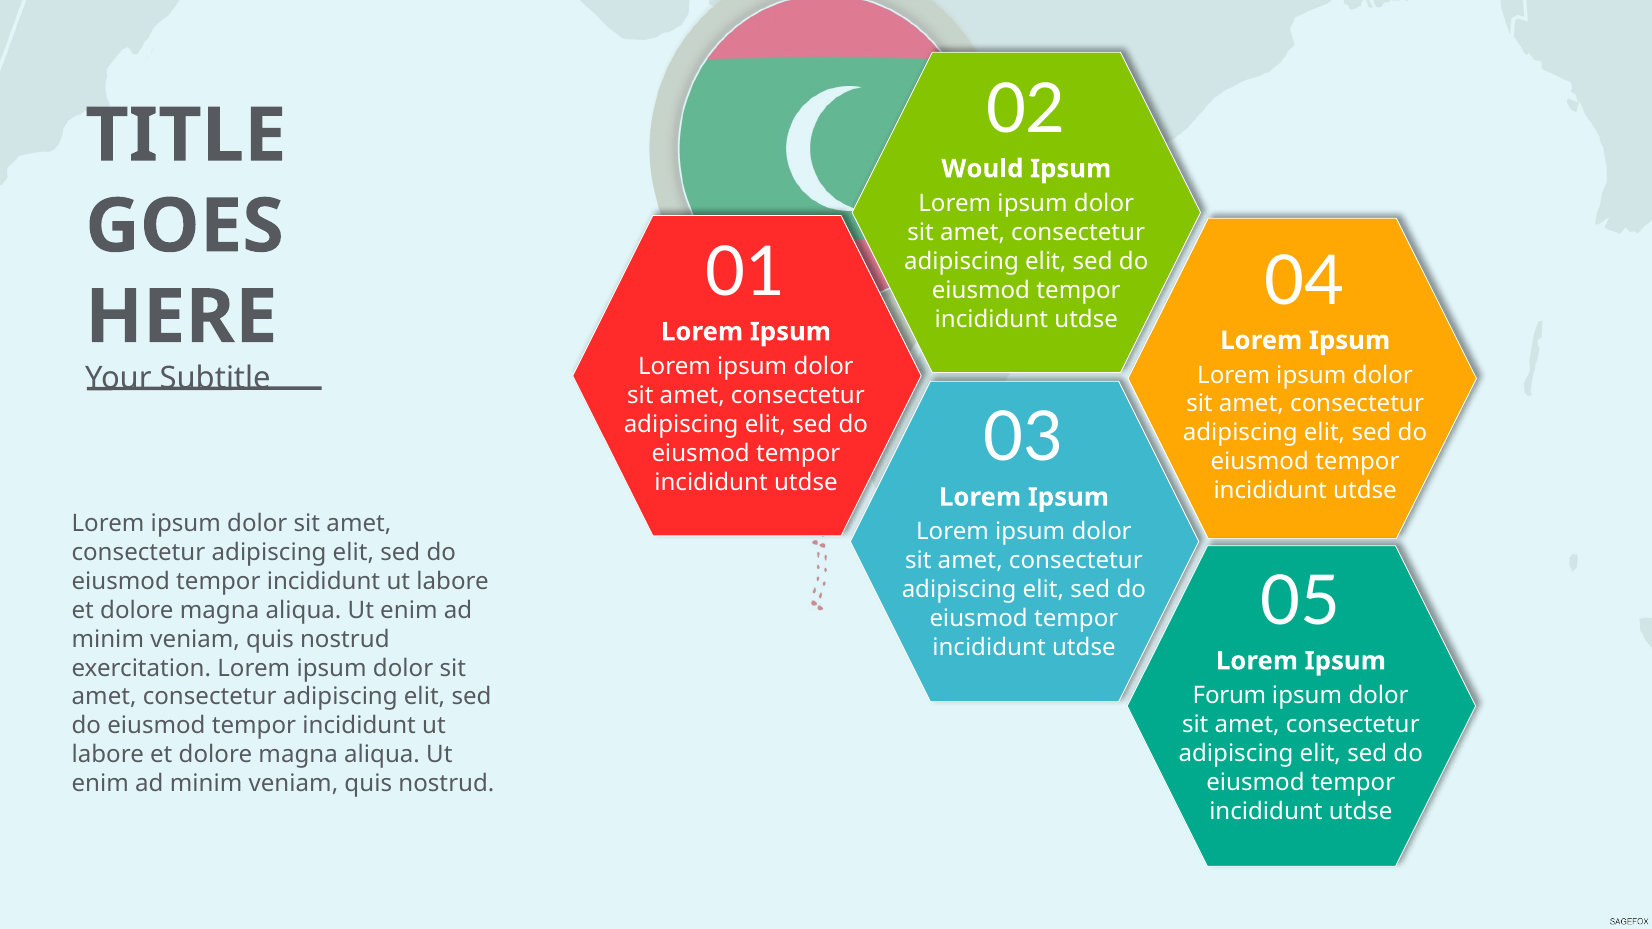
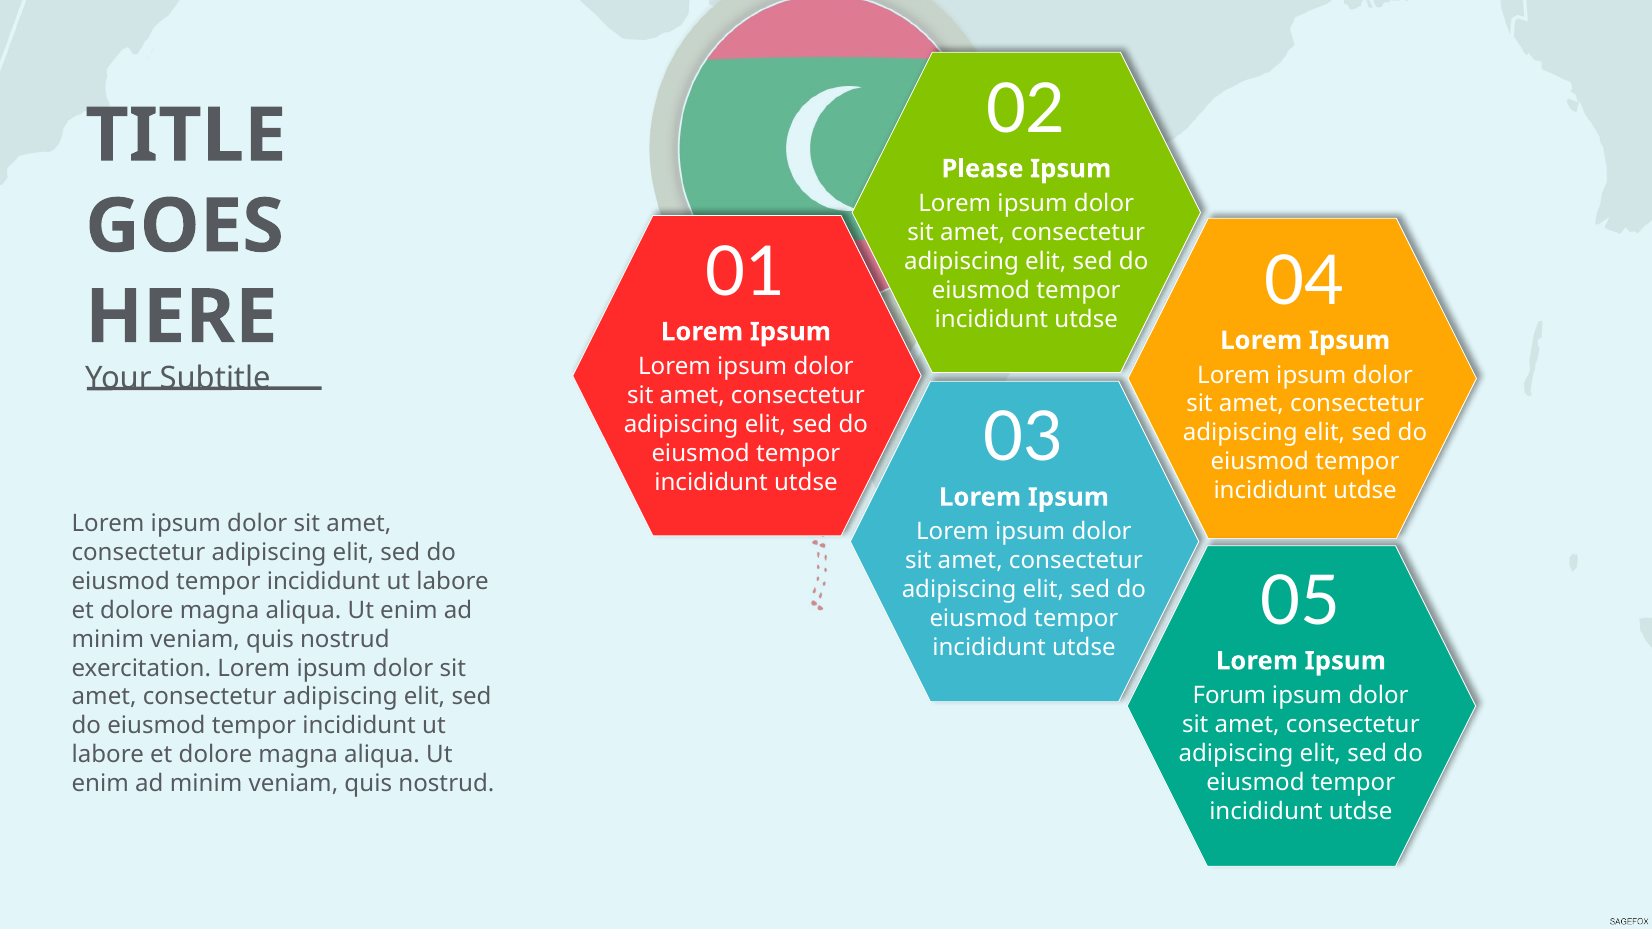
Would: Would -> Please (982, 169)
